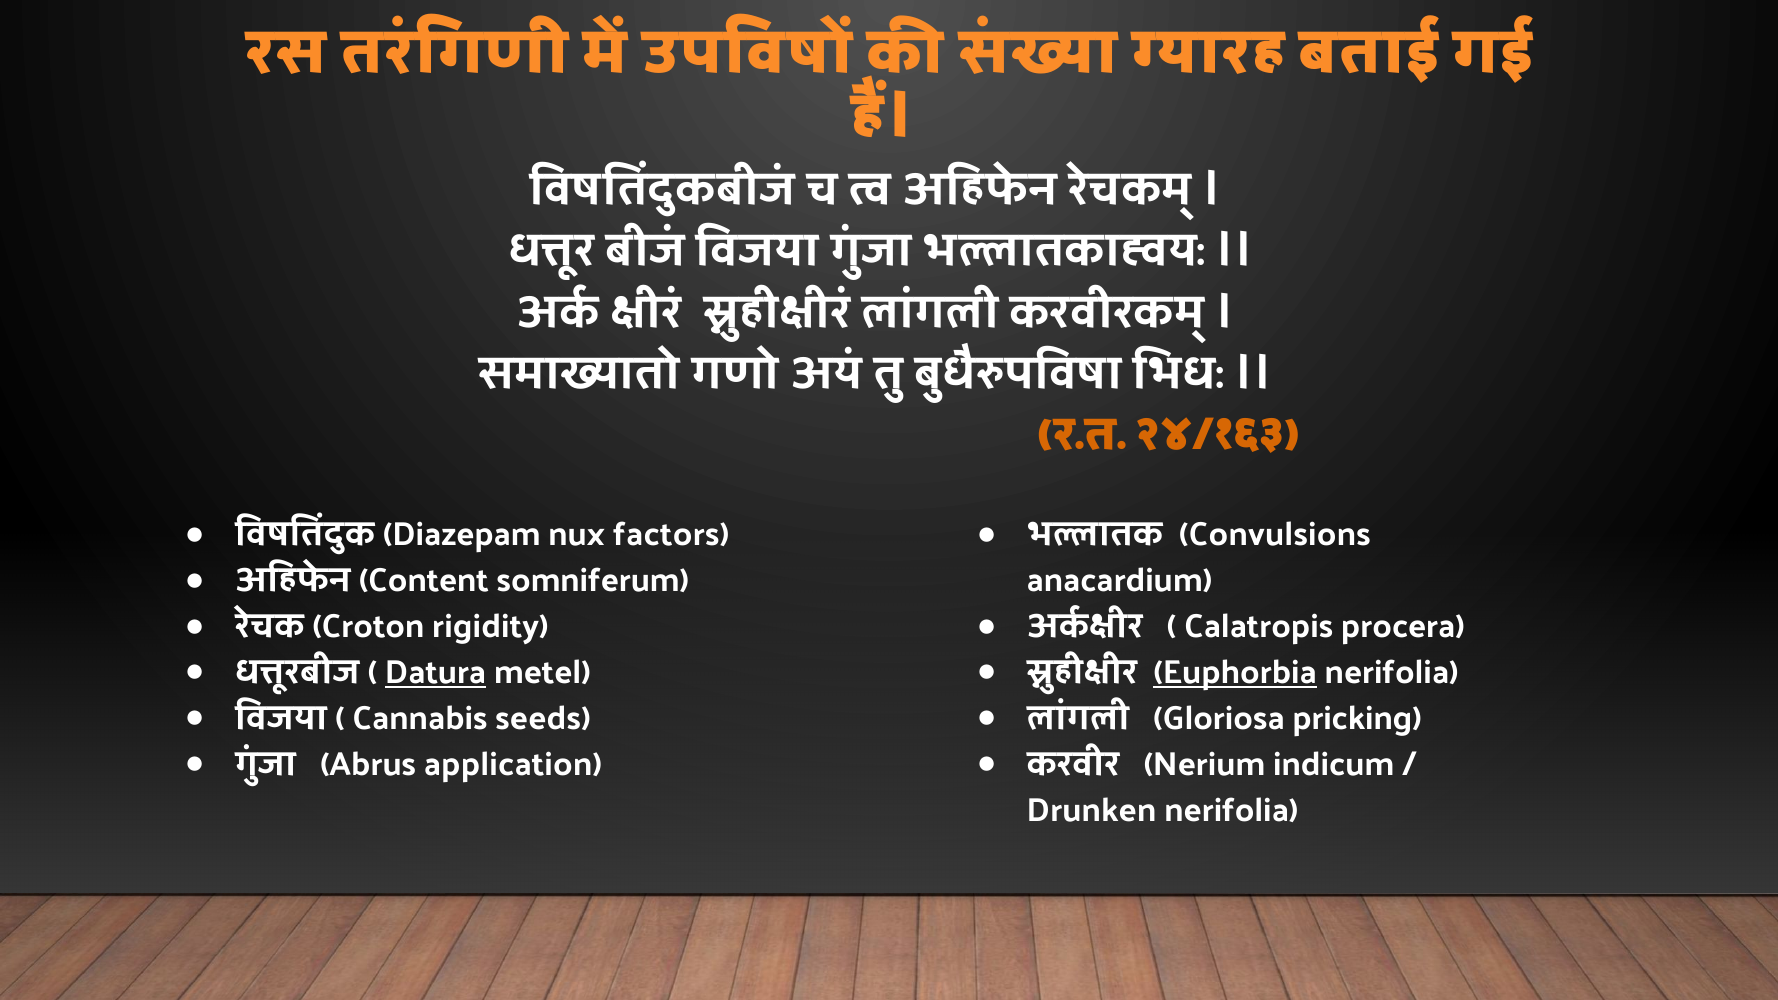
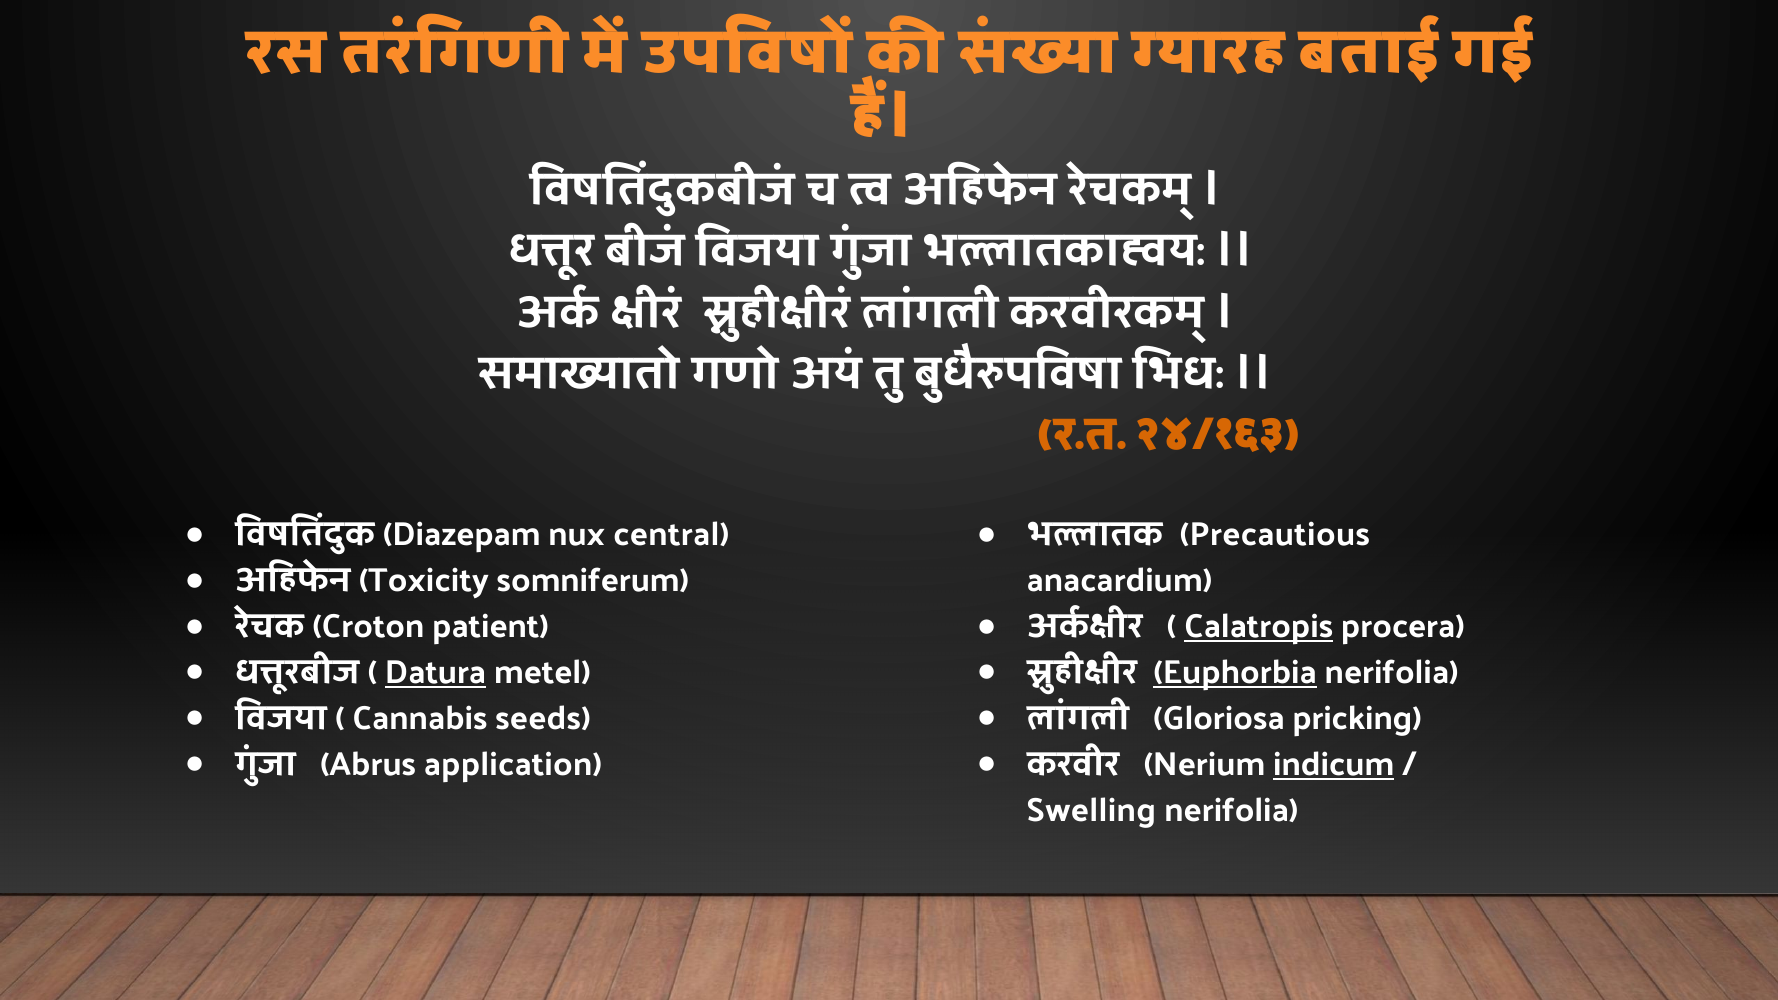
factors: factors -> central (671, 535)
Convulsions: Convulsions -> Precautious (1275, 535)
Content: Content -> Toxicity (424, 581)
rigidity: rigidity -> patient (491, 627)
Calatropis underline: none -> present (1259, 627)
indicum underline: none -> present (1334, 765)
Drunken: Drunken -> Swelling (1091, 811)
